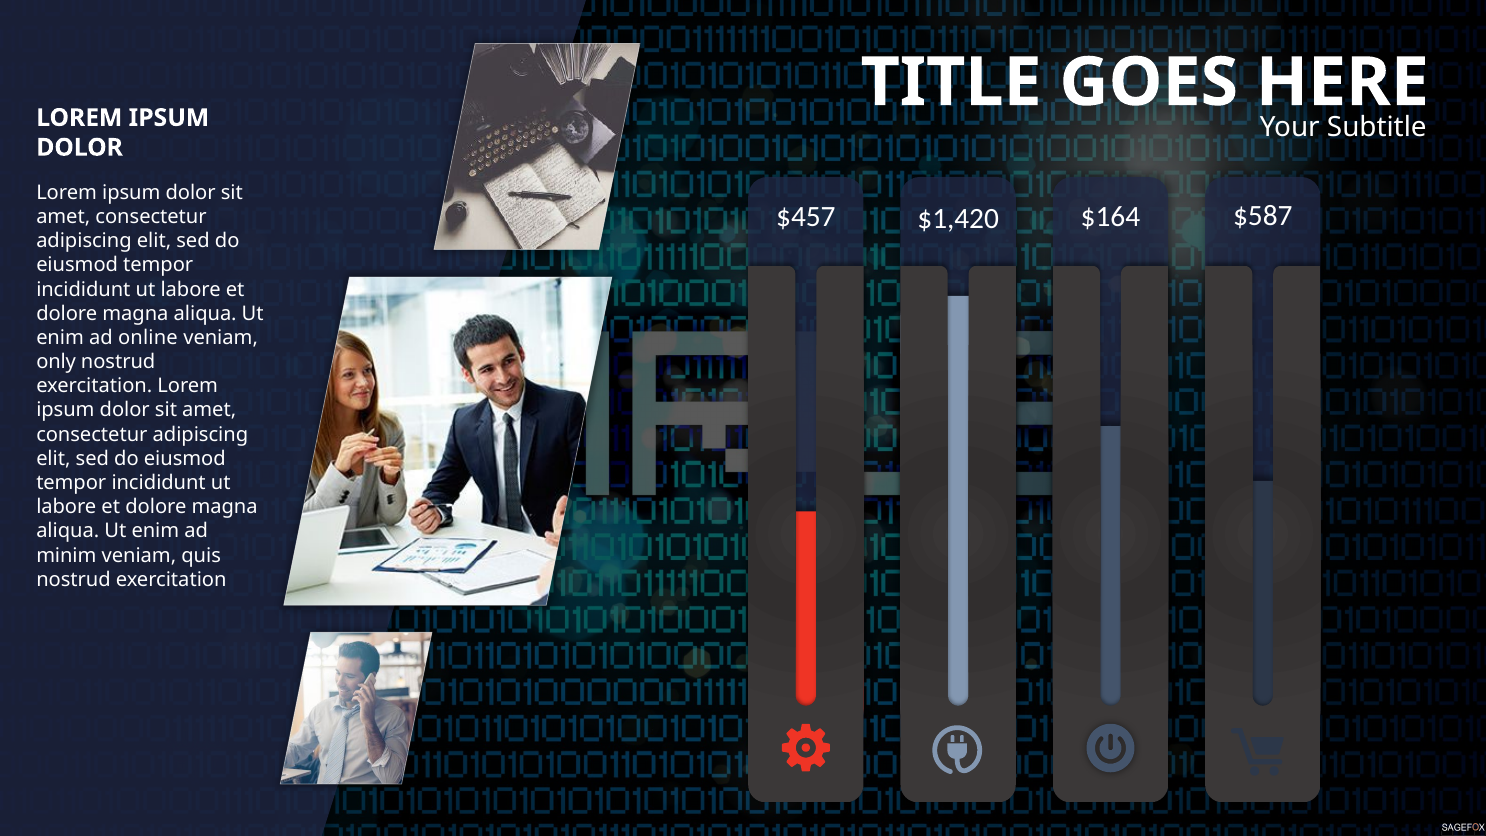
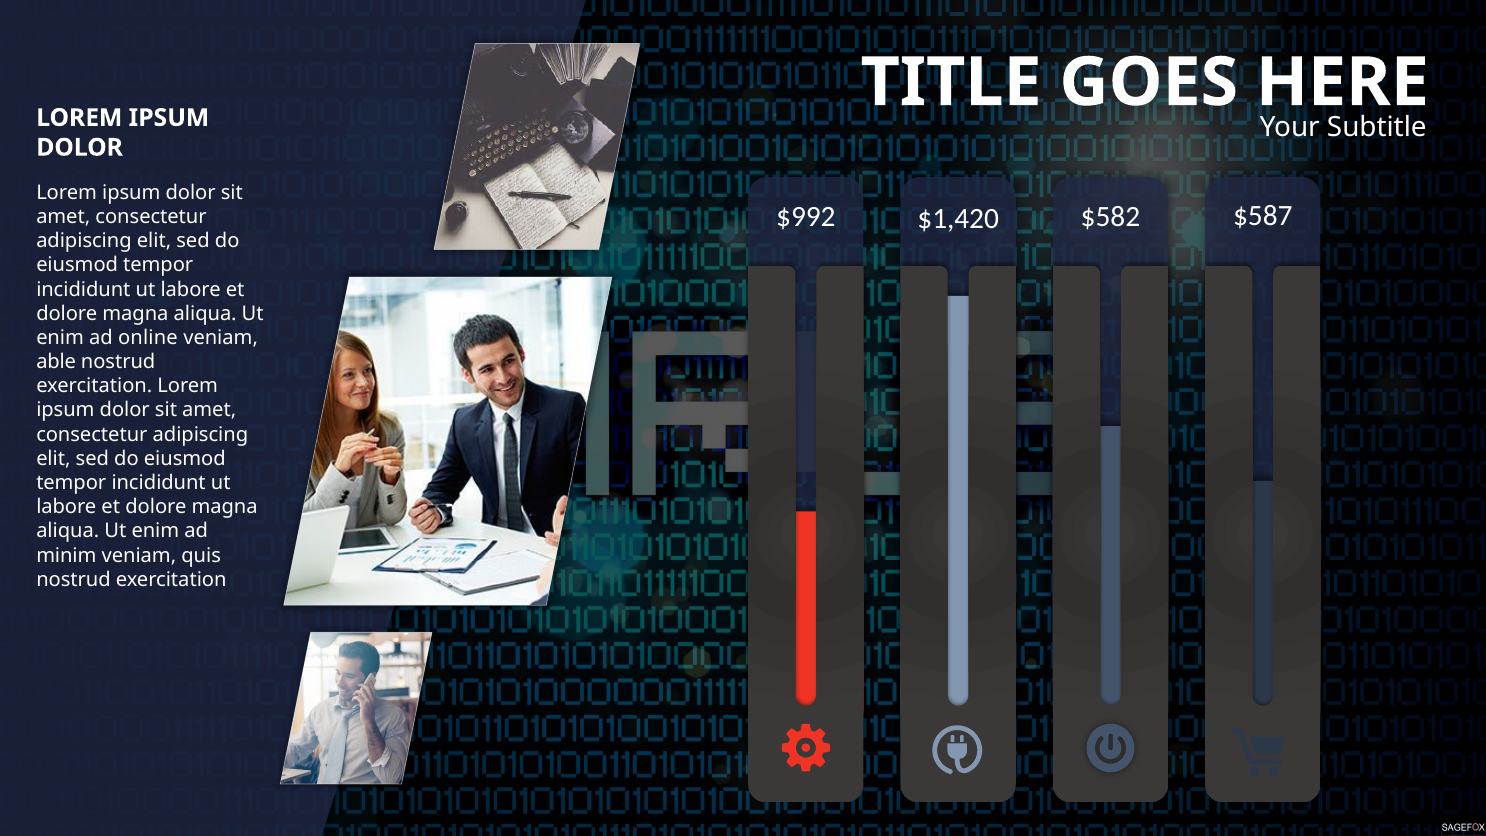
$457: $457 -> $992 (806, 217)
$164: $164 -> $582 (1110, 216)
only: only -> able (56, 362)
